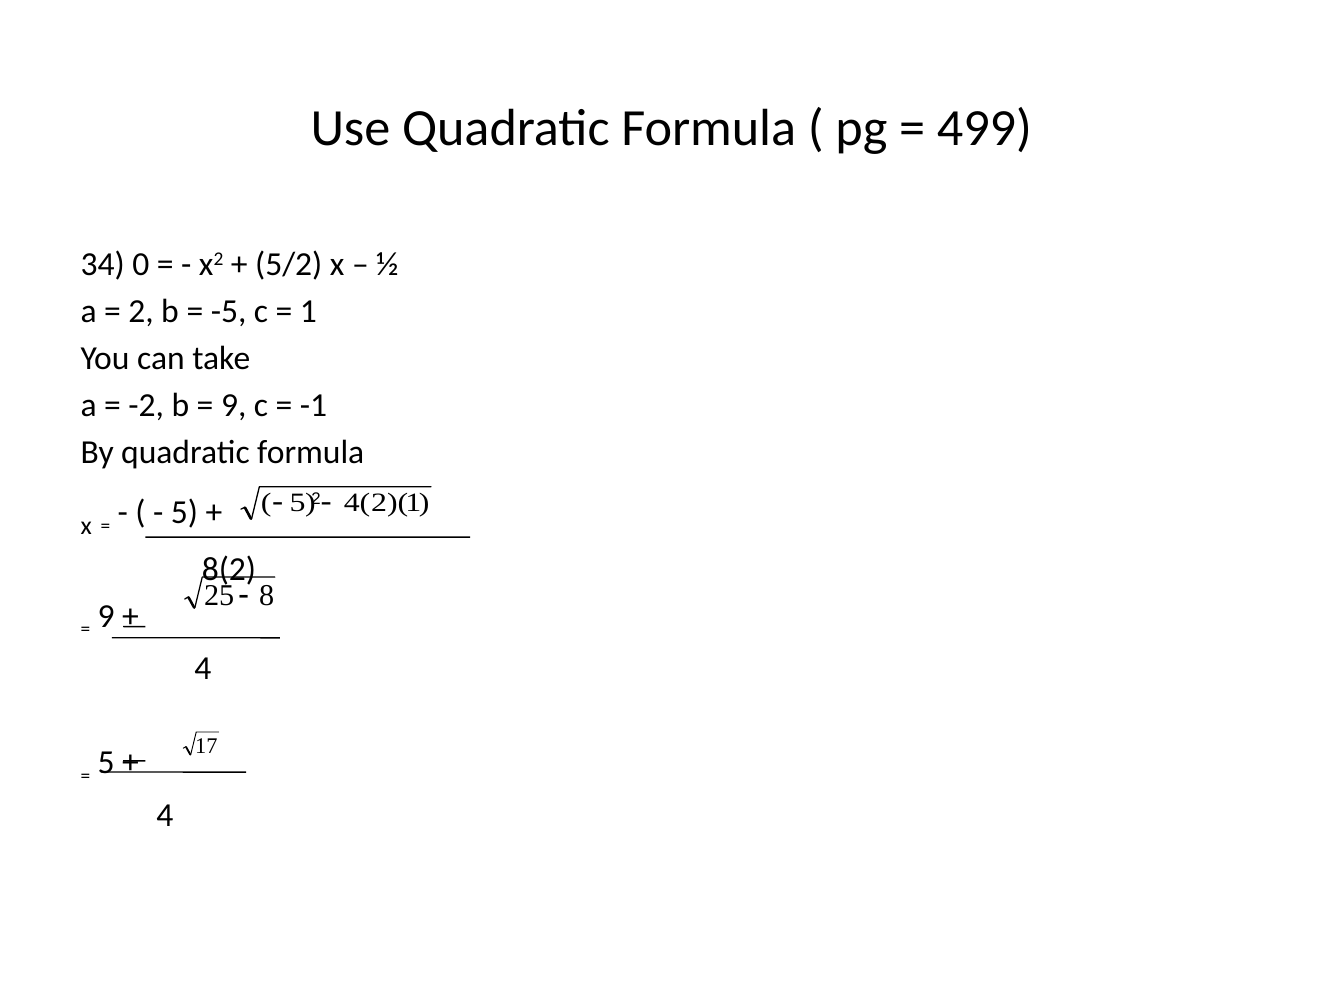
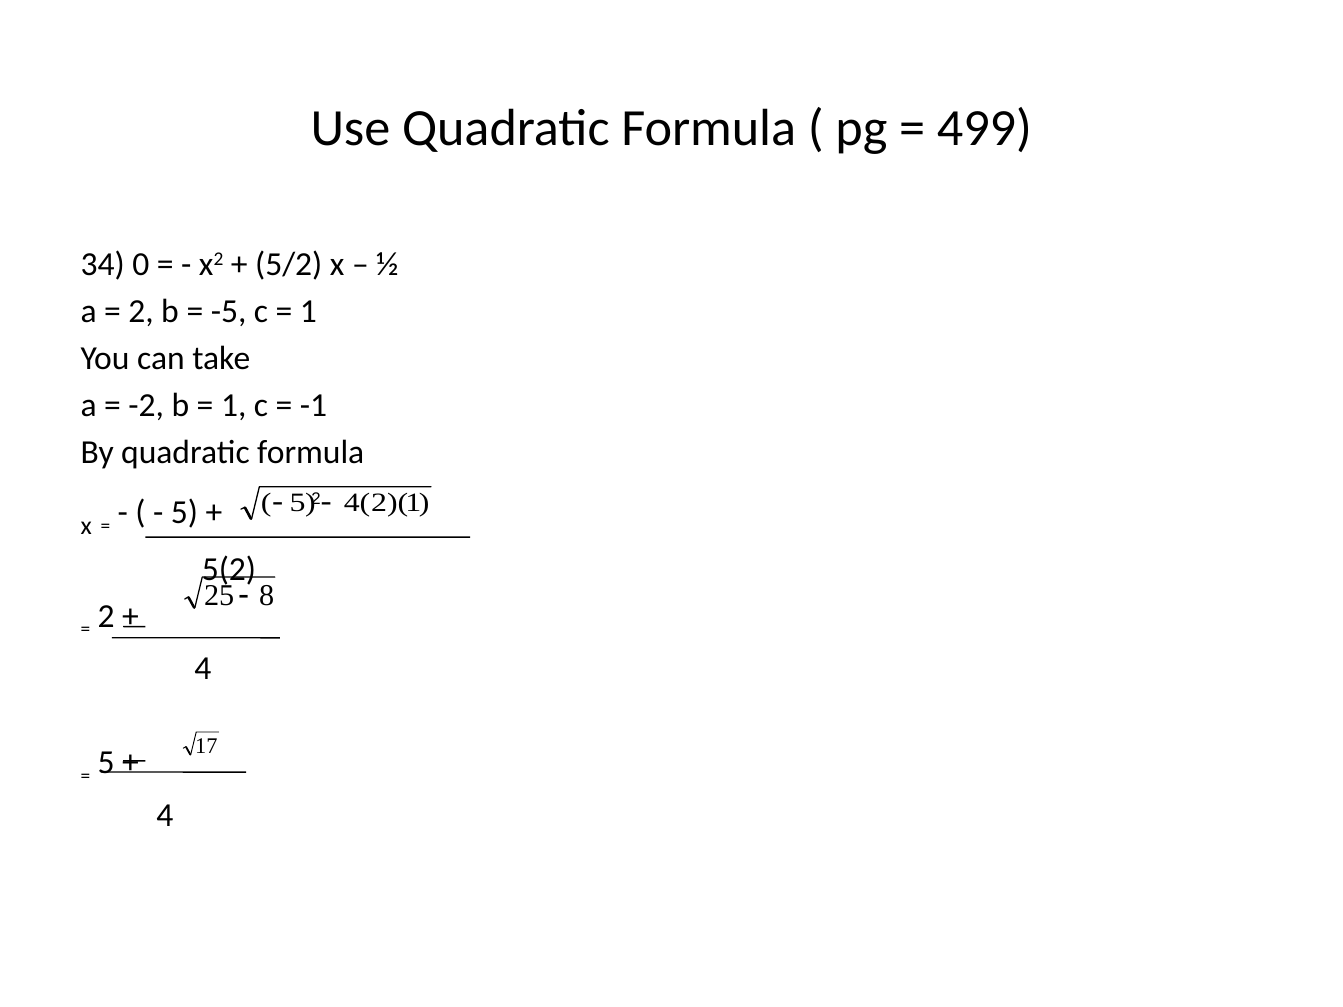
9: 9 -> 1 (234, 405)
8(2: 8(2 -> 5(2 (229, 569)
9: 9 -> 2 (106, 616)
